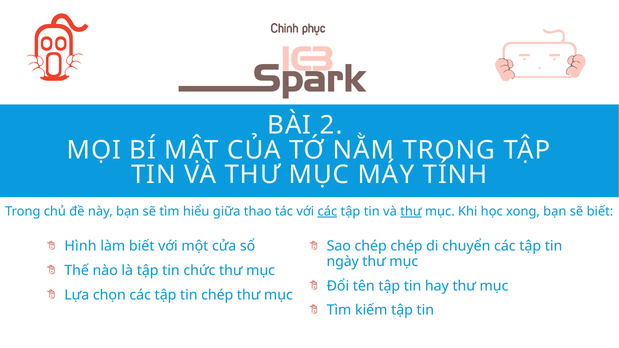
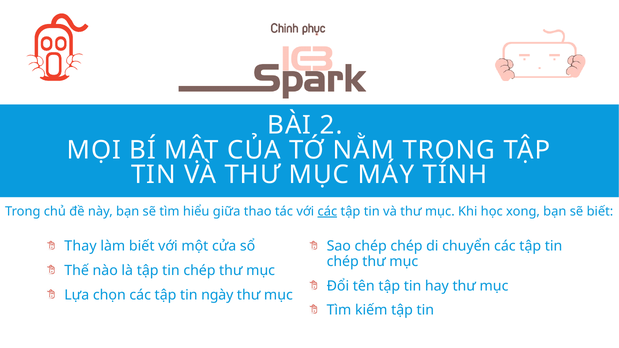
thư underline: present -> none (411, 211)
Hình: Hình -> Thay (80, 246)
ngày: ngày -> chép (343, 262)
là tập tin chức: chức -> chép (199, 271)
tin chép: chép -> ngày (217, 295)
